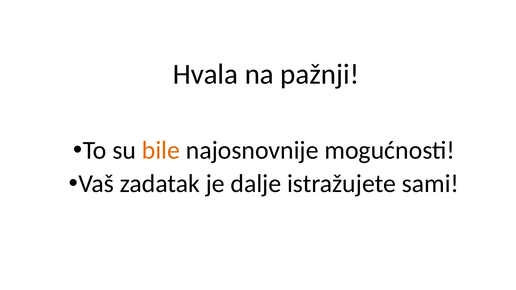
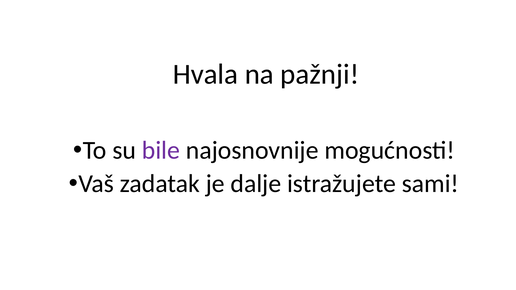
bile colour: orange -> purple (161, 151)
